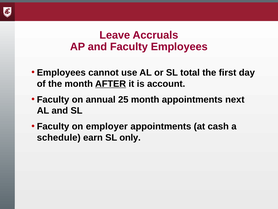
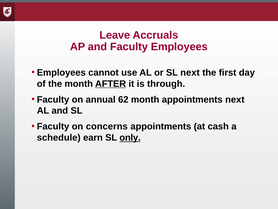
SL total: total -> next (190, 72)
account: account -> through (166, 84)
25: 25 -> 62 (123, 99)
employer: employer -> concerns (107, 126)
only underline: none -> present (130, 137)
